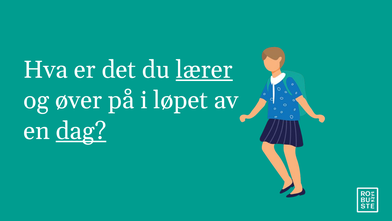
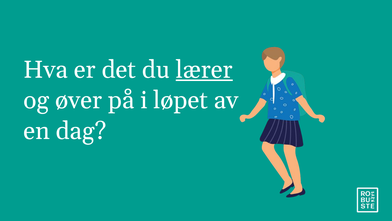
dag underline: present -> none (81, 131)
